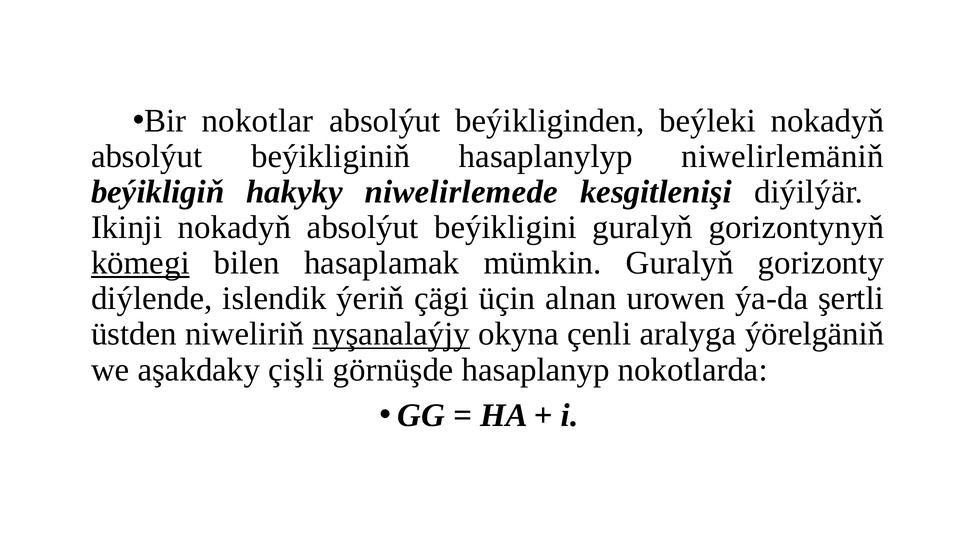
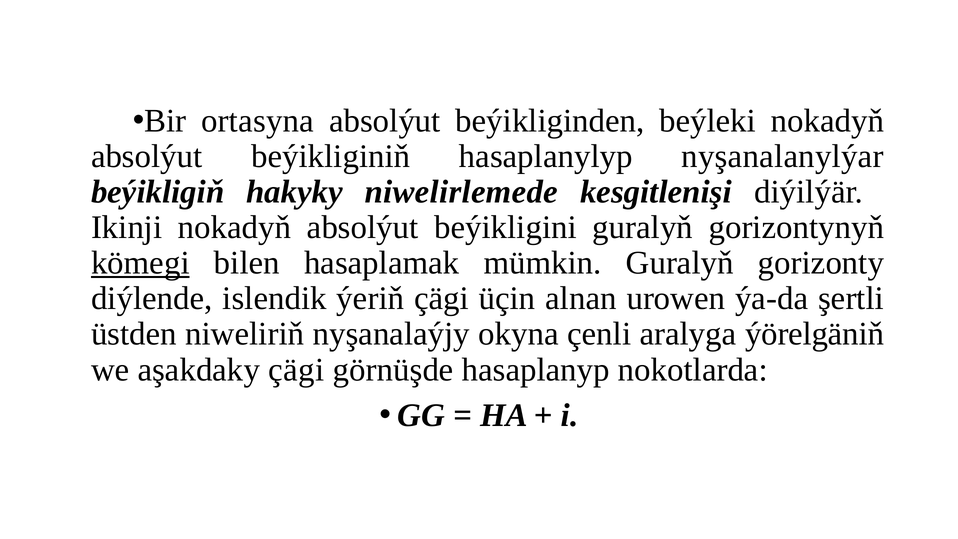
nokotlar: nokotlar -> ortasyna (258, 121)
niwelirlemäniň: niwelirlemäniň -> nyşanalanylýar (783, 156)
nyşanalaýjy underline: present -> none (391, 334)
aşakdaky çişli: çişli -> çägi (296, 370)
